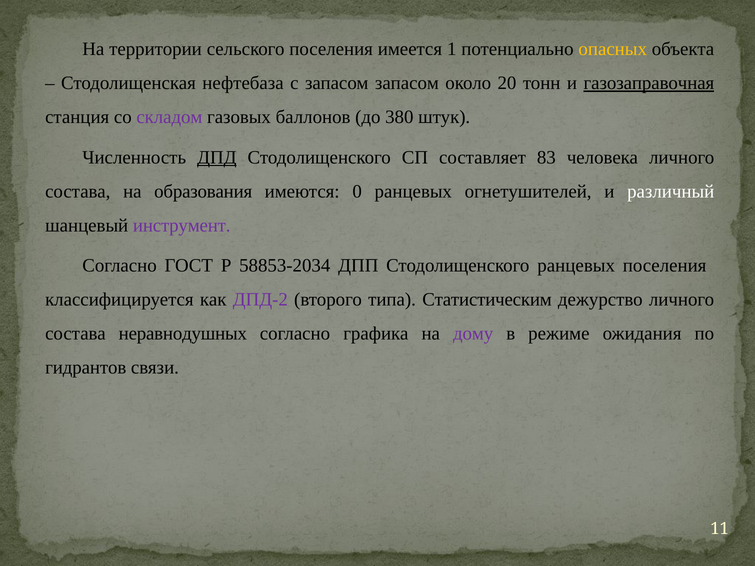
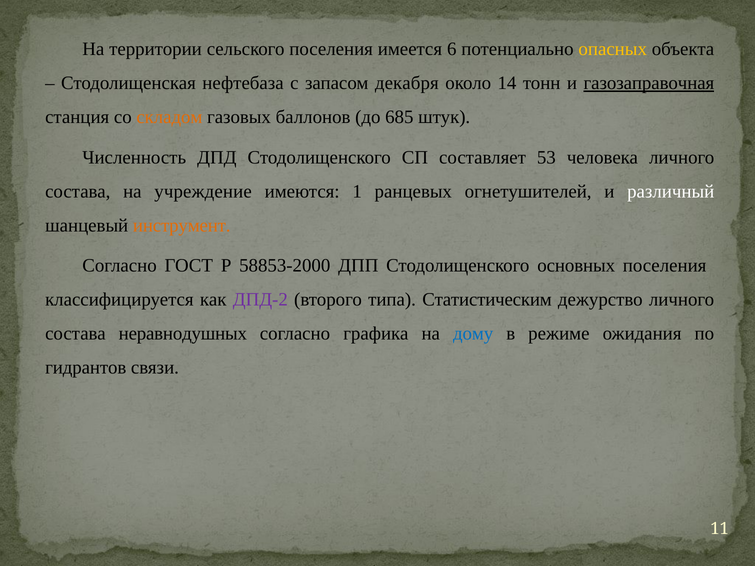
1: 1 -> 6 (452, 49)
запасом запасом: запасом -> декабря (407, 83)
20: 20 -> 14 (507, 83)
складом colour: purple -> orange (169, 117)
380: 380 -> 685 (399, 117)
ДПД underline: present -> none (217, 157)
83: 83 -> 53 (546, 157)
образования: образования -> учреждение (203, 191)
0: 0 -> 1 (357, 191)
инструмент colour: purple -> orange (182, 225)
58853-2034: 58853-2034 -> 58853-2000 (285, 266)
Стодолищенского ранцевых: ранцевых -> основных (576, 266)
дому colour: purple -> blue (473, 334)
